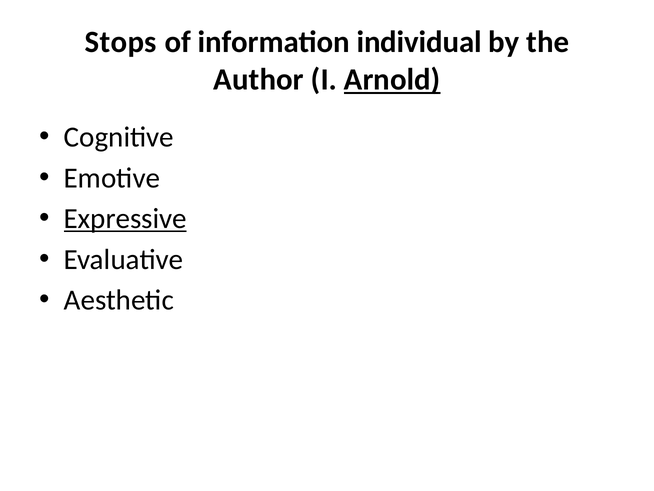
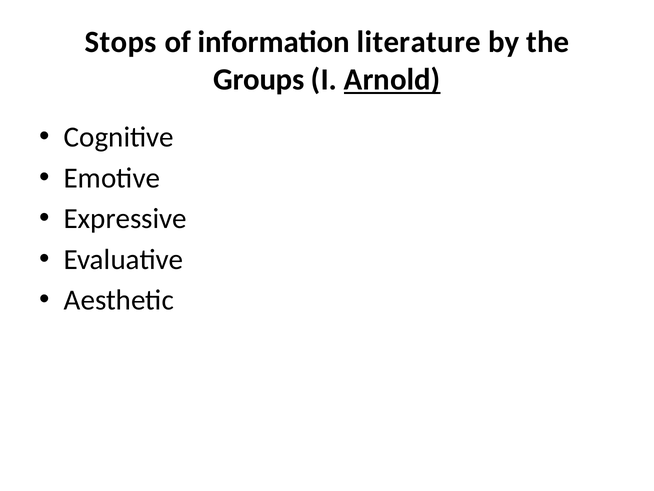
individual: individual -> literature (419, 42)
Author: Author -> Groups (259, 80)
Expressive underline: present -> none (125, 219)
